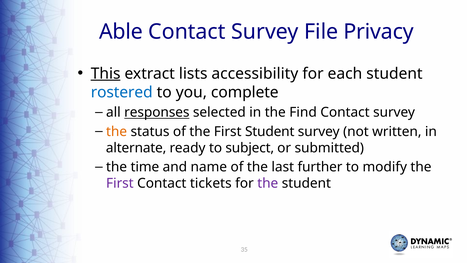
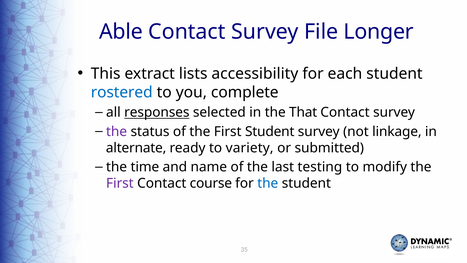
Privacy: Privacy -> Longer (379, 32)
This underline: present -> none (106, 73)
Find: Find -> That (303, 112)
the colour: orange -> purple (117, 131)
written: written -> linkage (397, 131)
subject: subject -> variety (250, 148)
further: further -> testing (320, 167)
tickets: tickets -> course (211, 183)
the colour: purple -> blue (268, 183)
